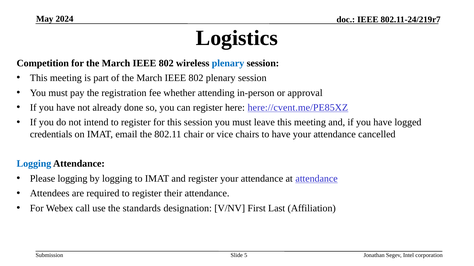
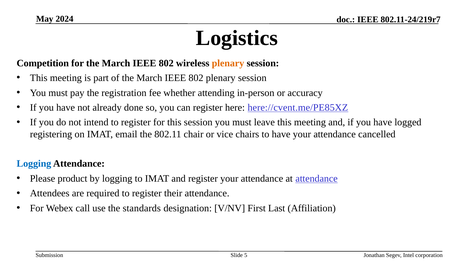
plenary colour: blue -> orange (228, 63)
approval: approval -> accuracy (305, 93)
credentials: credentials -> registering (51, 134)
Please logging: logging -> product (73, 179)
